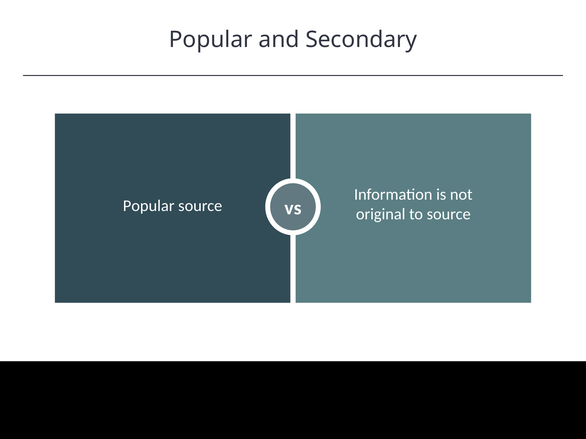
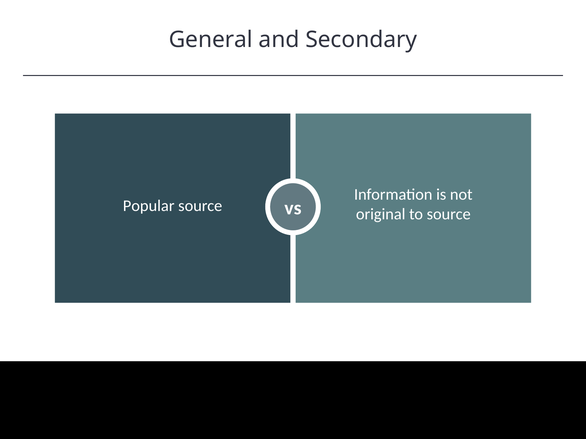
Popular: Popular -> General (211, 40)
